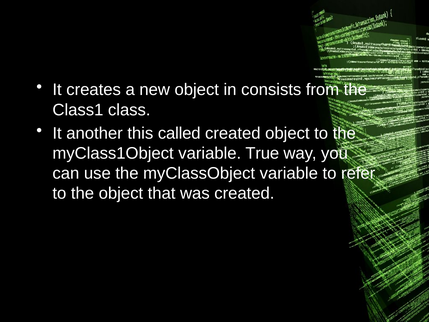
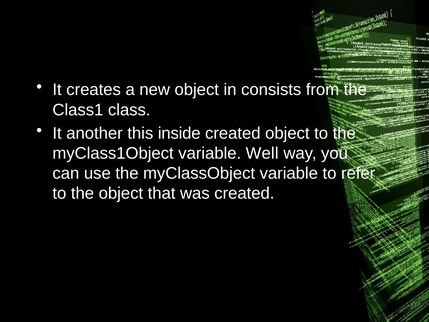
called: called -> inside (179, 133)
True: True -> Well (262, 153)
